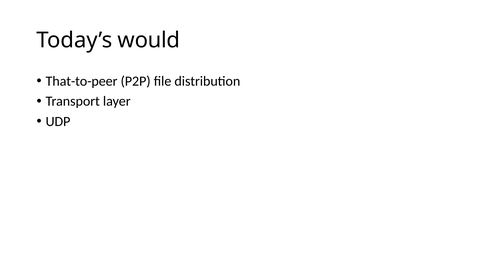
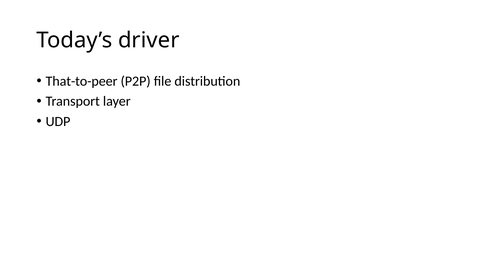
would: would -> driver (149, 40)
